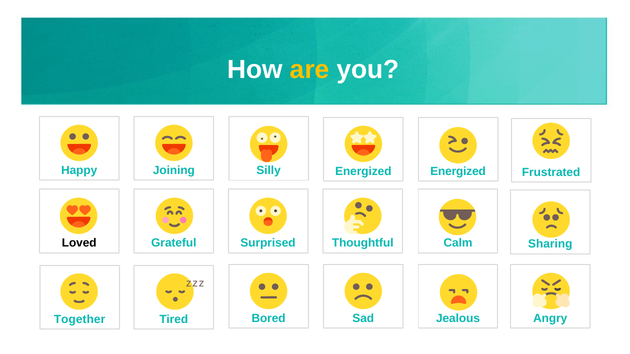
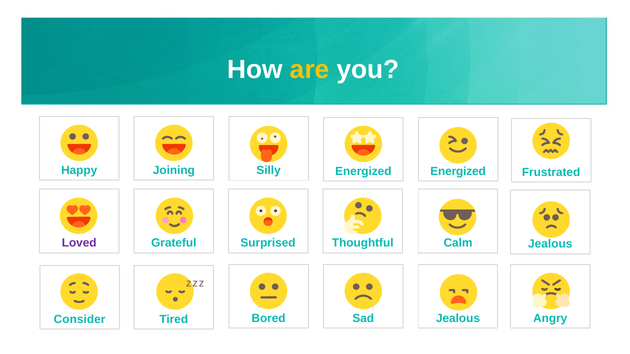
Loved colour: black -> purple (79, 243)
Sharing: Sharing -> Jealous (550, 244)
Together: Together -> Consider (80, 319)
